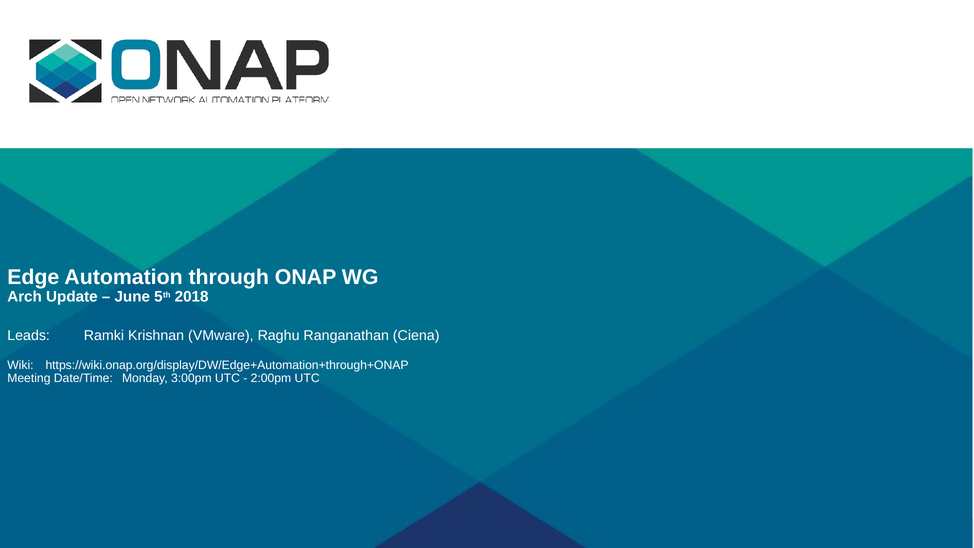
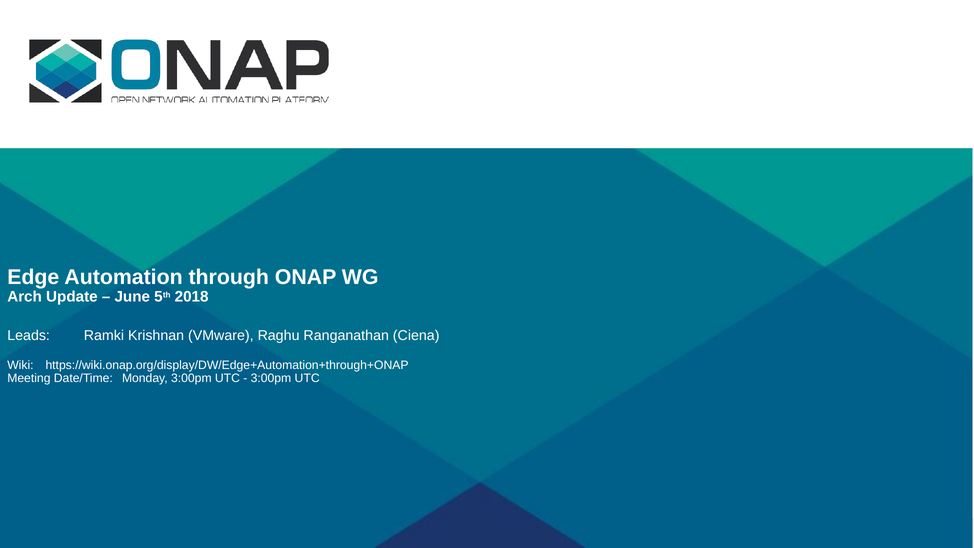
2:00pm: 2:00pm -> 3:00pm (271, 378)
